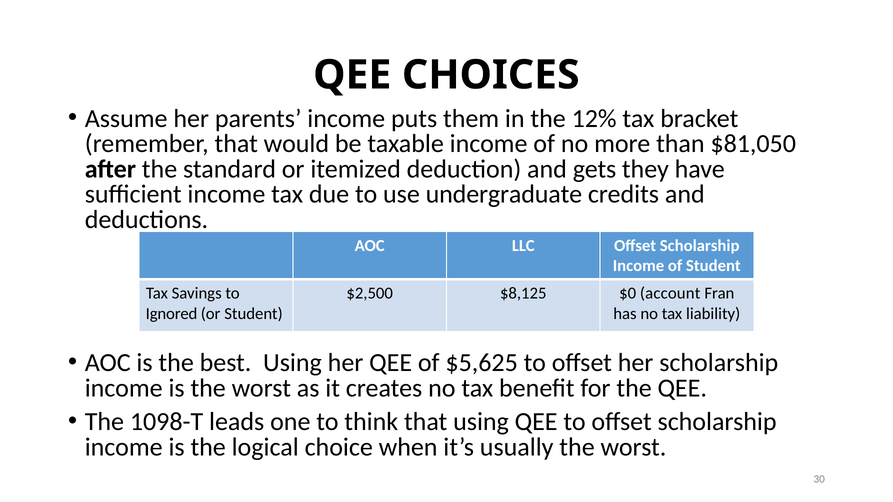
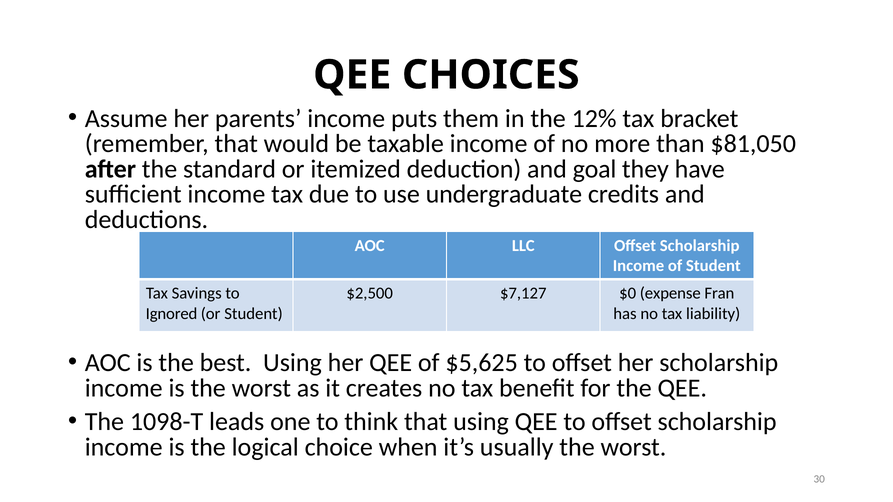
gets: gets -> goal (595, 169)
$8,125: $8,125 -> $7,127 (523, 293)
account: account -> expense (670, 293)
